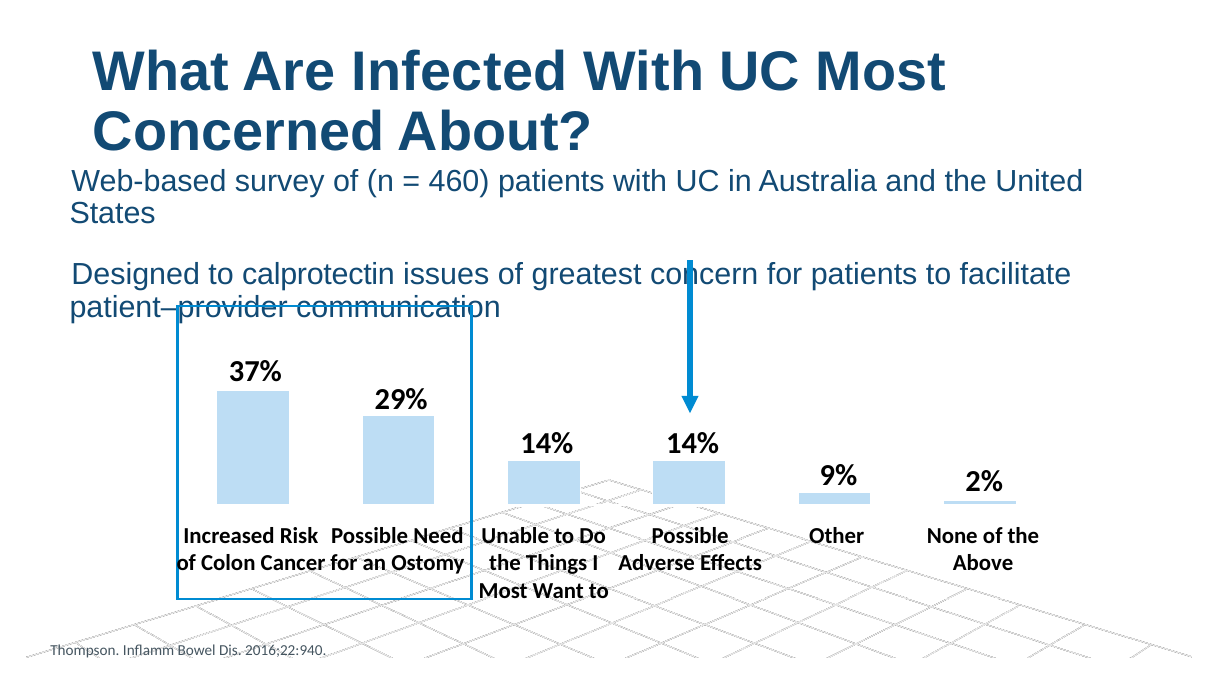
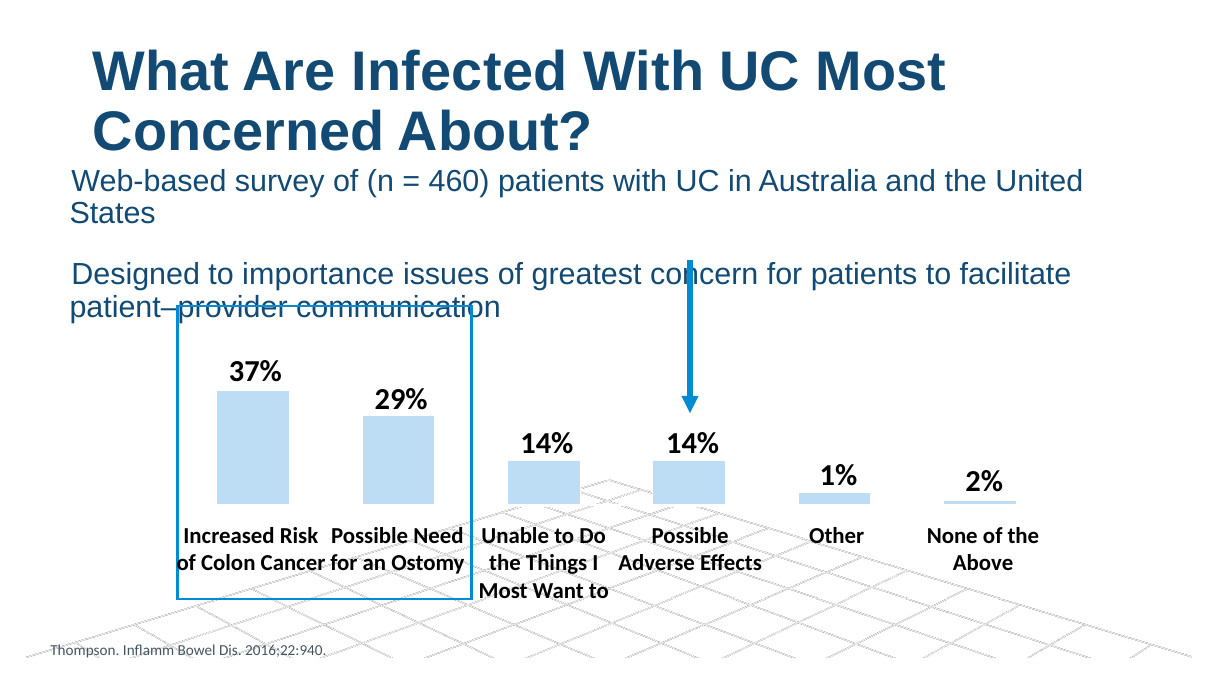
calprotectin: calprotectin -> importance (318, 275)
9%: 9% -> 1% (838, 475)
